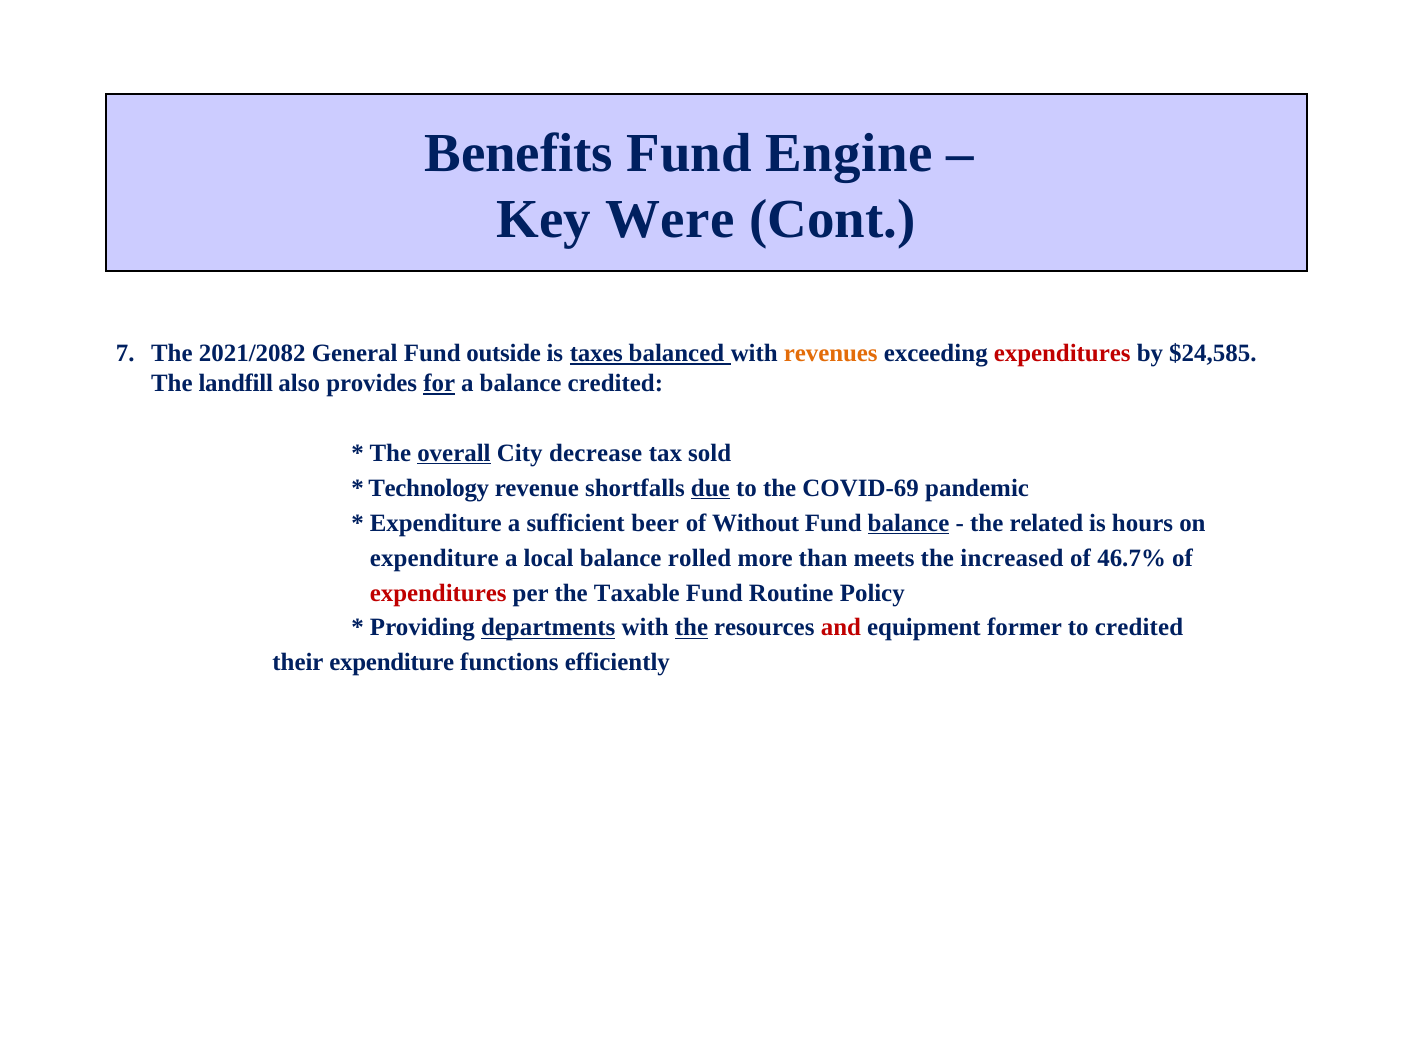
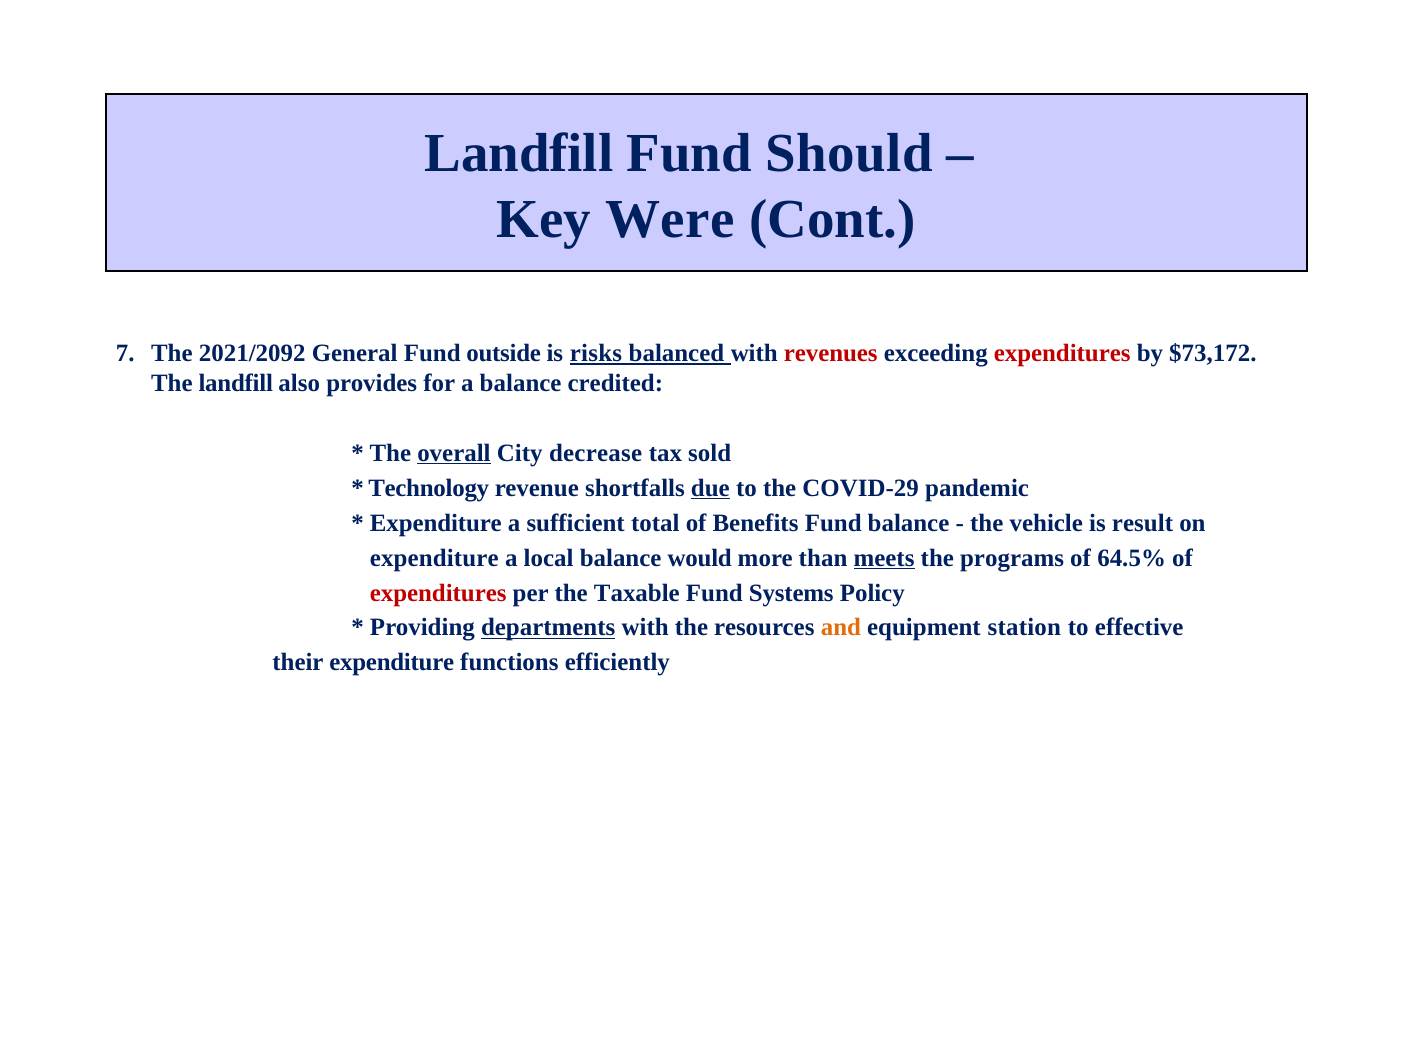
Benefits: Benefits -> Landfill (519, 153)
Engine: Engine -> Should (849, 153)
2021/2082: 2021/2082 -> 2021/2092 (252, 353)
taxes: taxes -> risks (596, 353)
revenues colour: orange -> red (831, 353)
$24,585: $24,585 -> $73,172 (1213, 353)
for underline: present -> none (439, 383)
COVID-69: COVID-69 -> COVID-29 (861, 488)
beer: beer -> total (655, 523)
Without: Without -> Benefits (756, 523)
balance underline: present -> none (909, 523)
related: related -> vehicle (1046, 523)
hours: hours -> result (1143, 523)
rolled: rolled -> would (700, 558)
meets underline: none -> present (884, 558)
increased: increased -> programs (1012, 558)
46.7%: 46.7% -> 64.5% (1132, 558)
Routine: Routine -> Systems (791, 593)
the underline: present -> none (692, 628)
and colour: red -> orange (841, 628)
former: former -> station (1024, 628)
to credited: credited -> effective (1139, 628)
